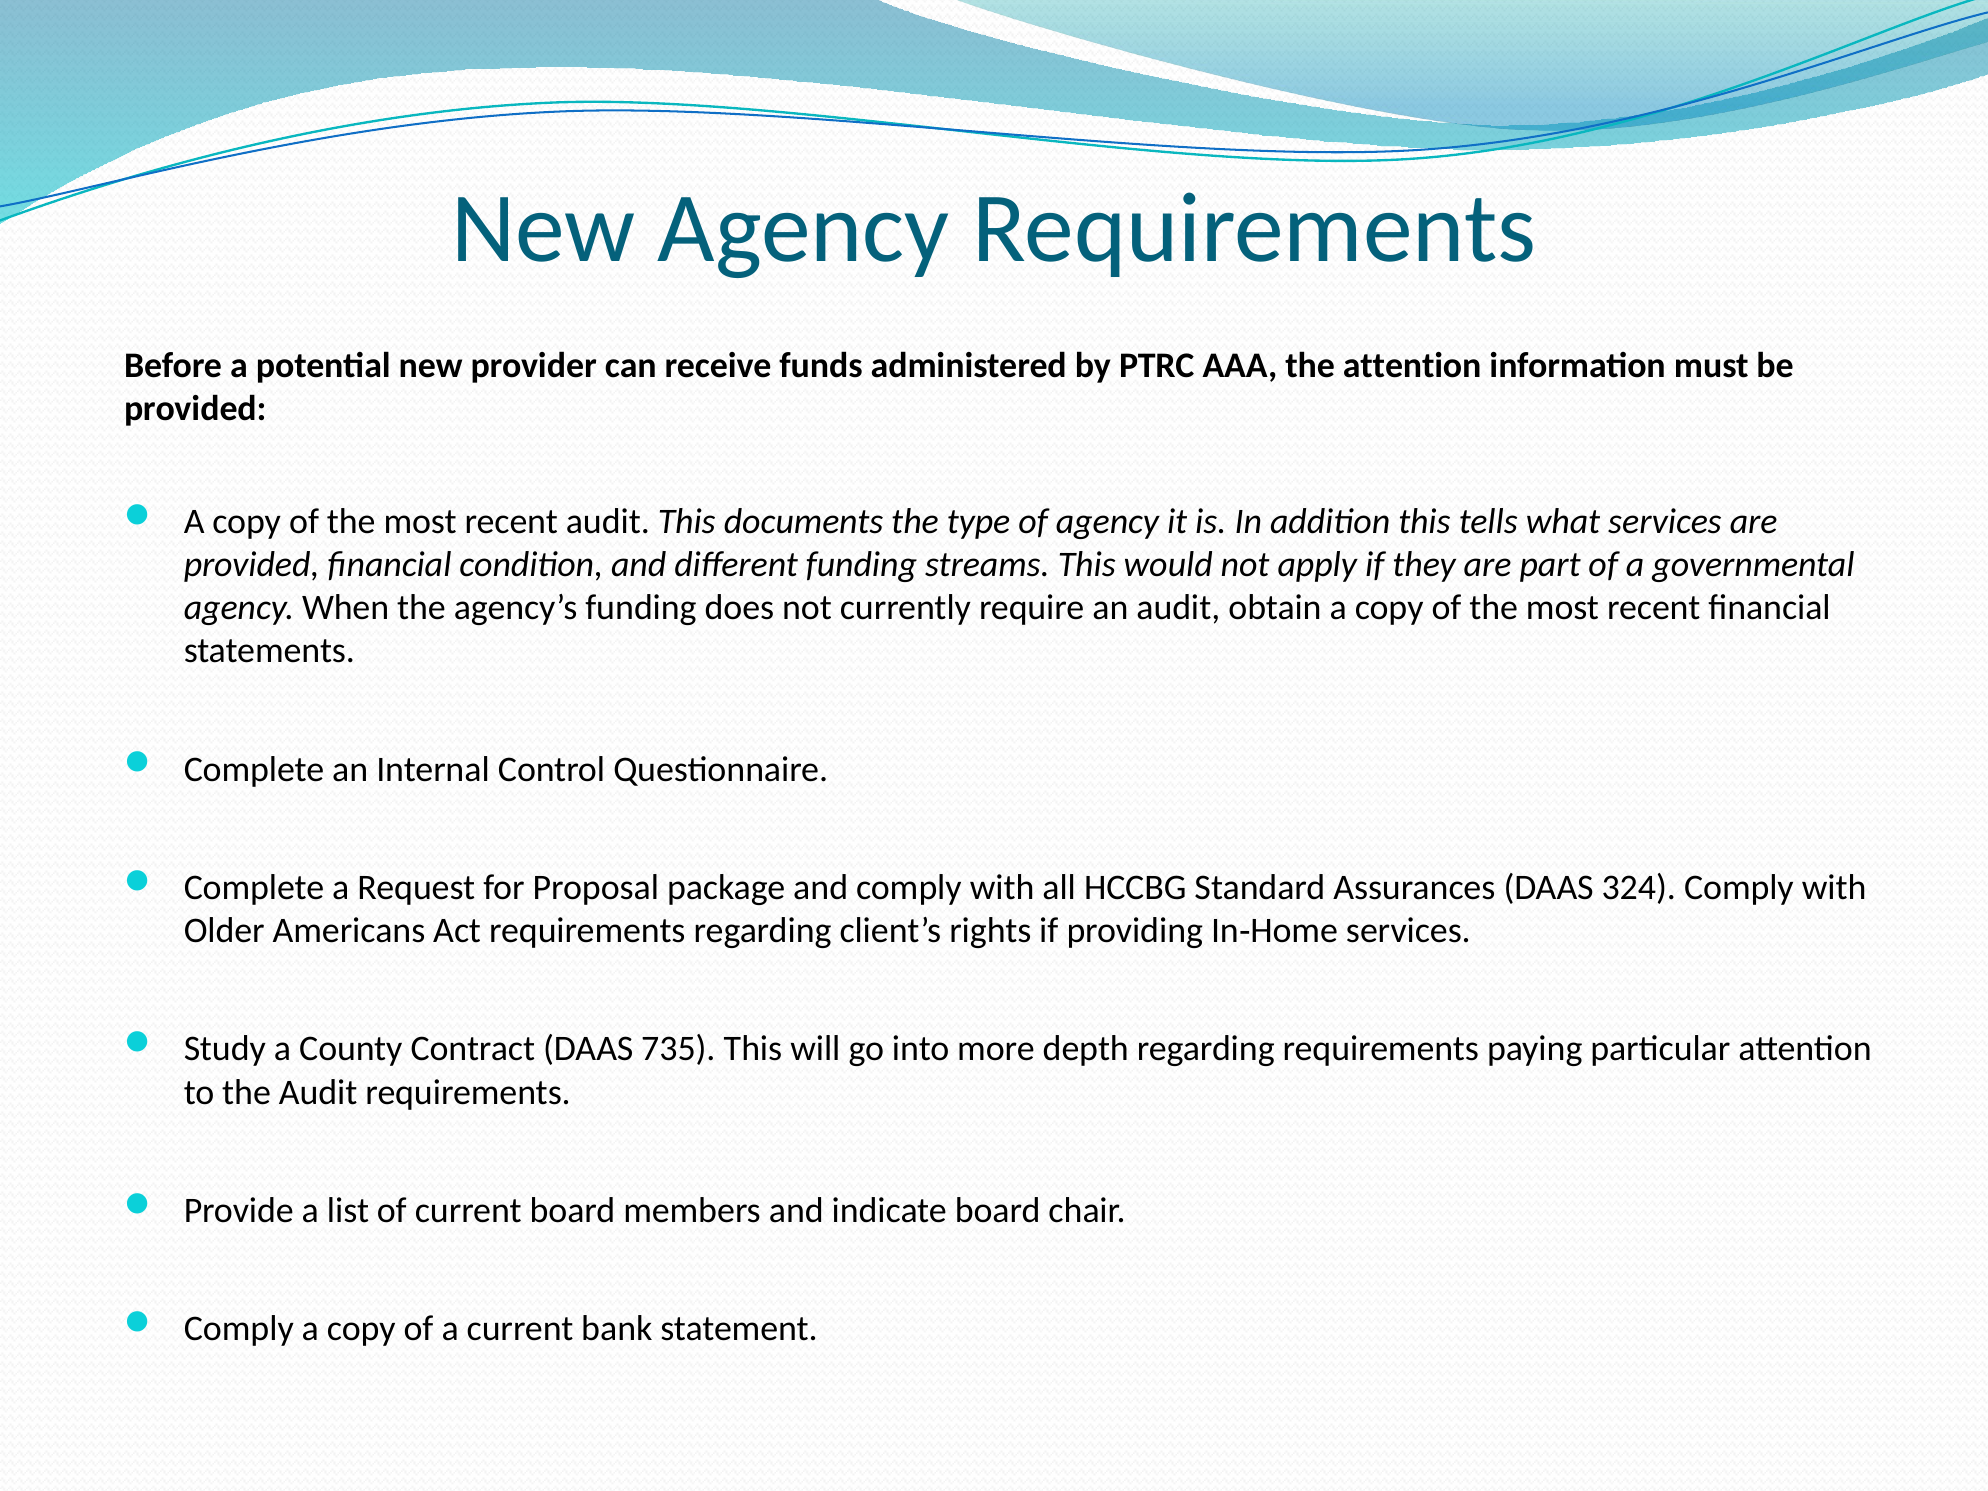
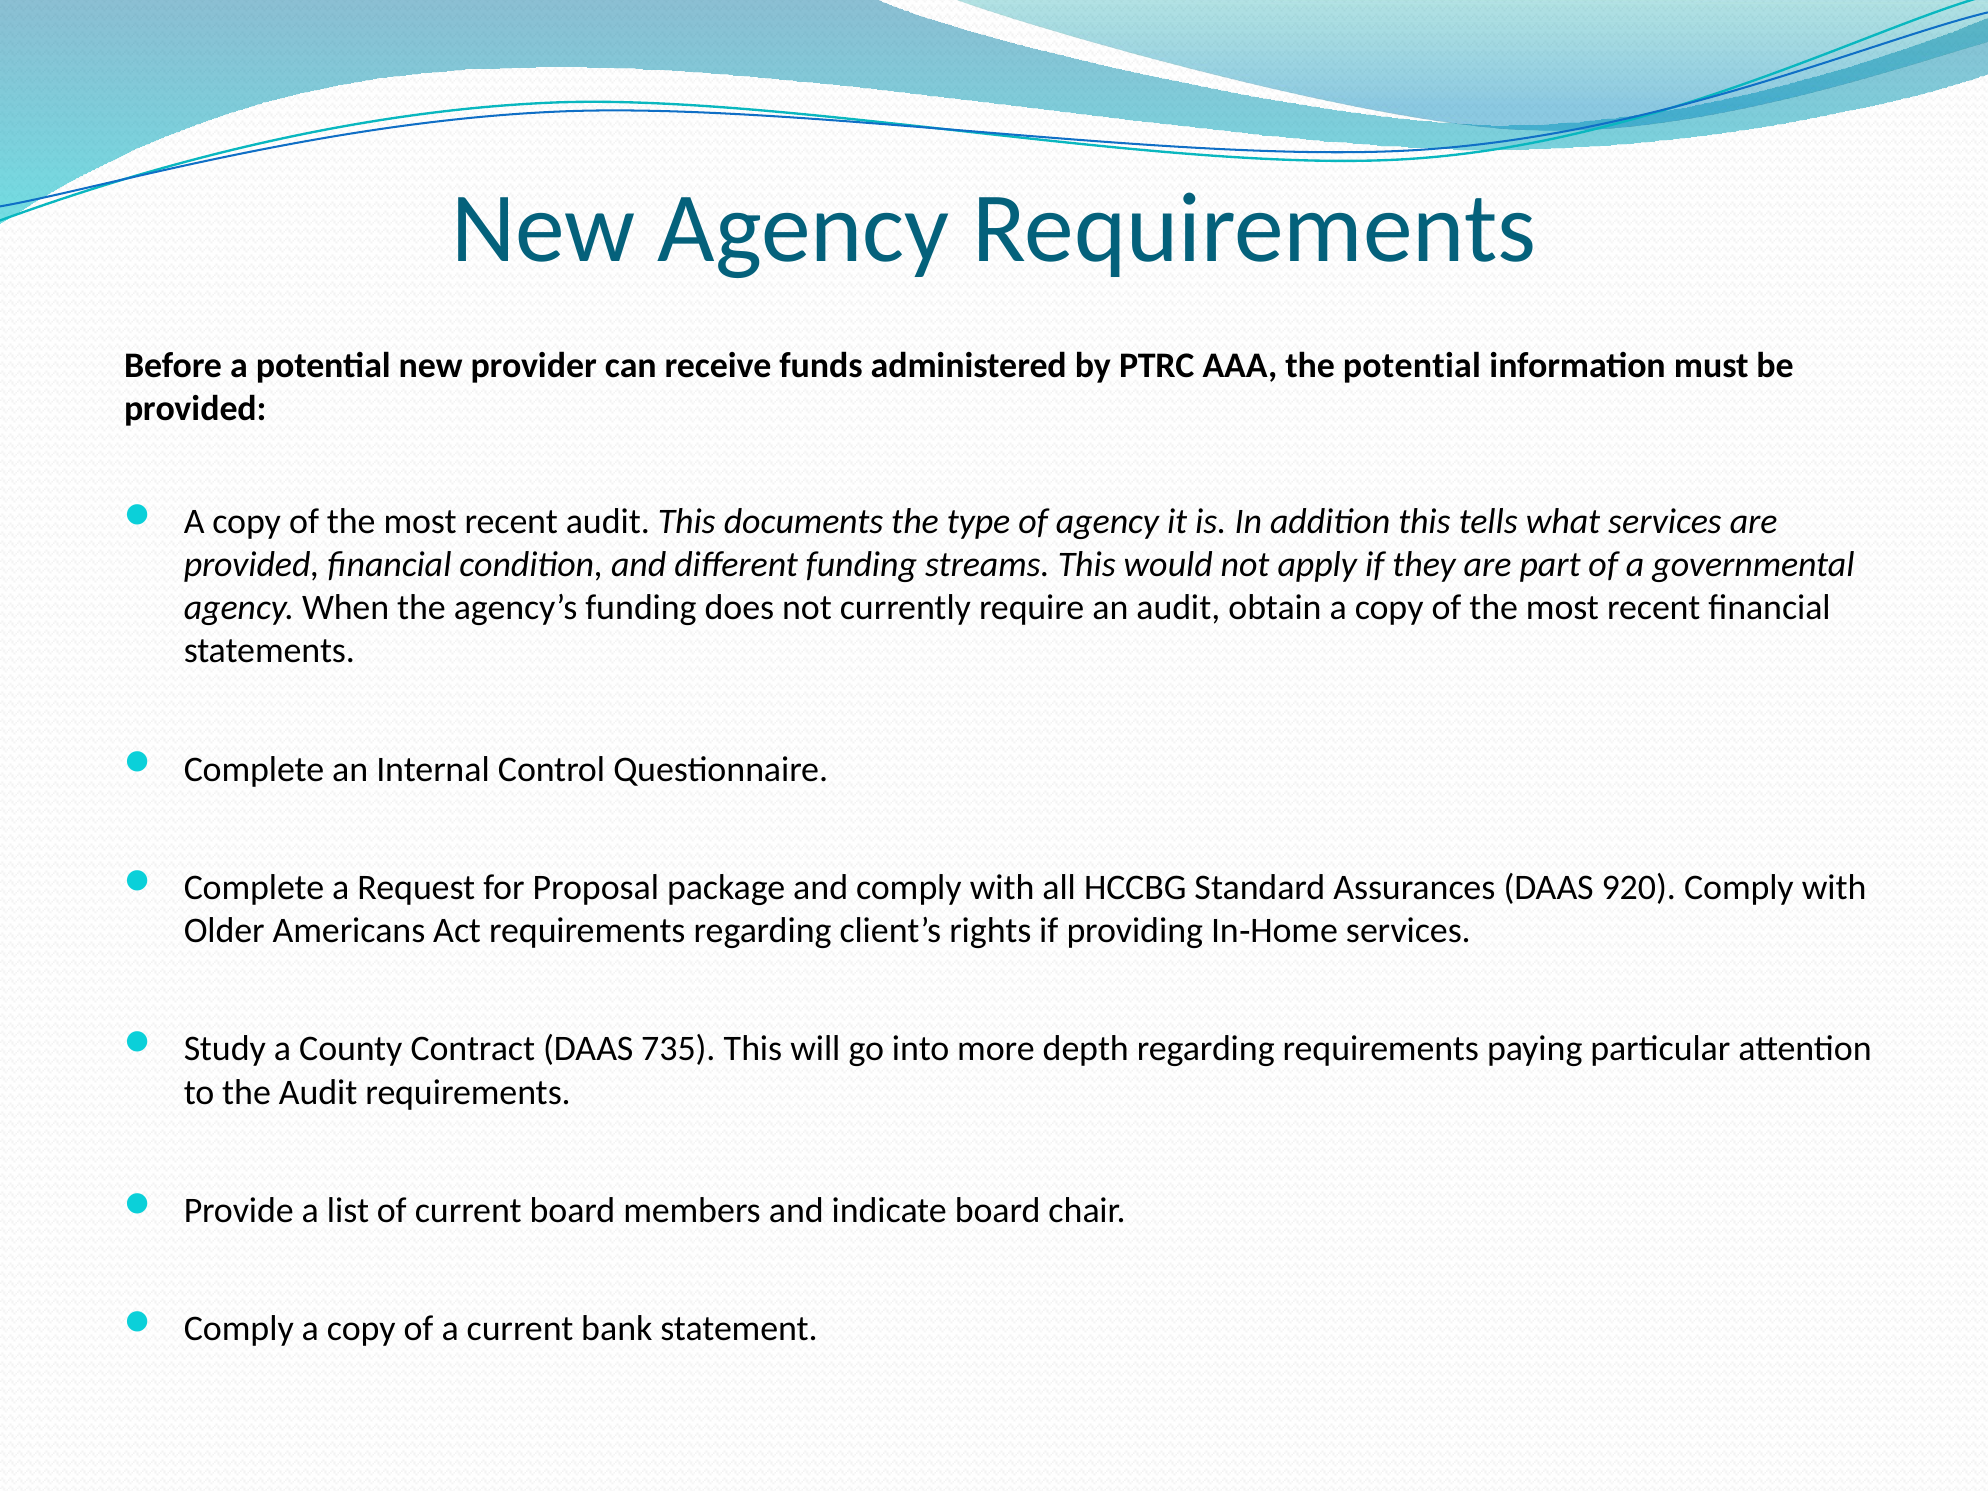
the attention: attention -> potential (1412, 365)
324: 324 -> 920 (1639, 888)
